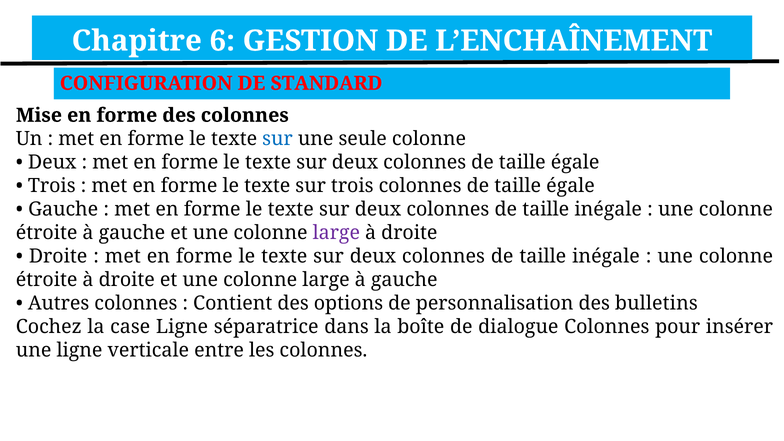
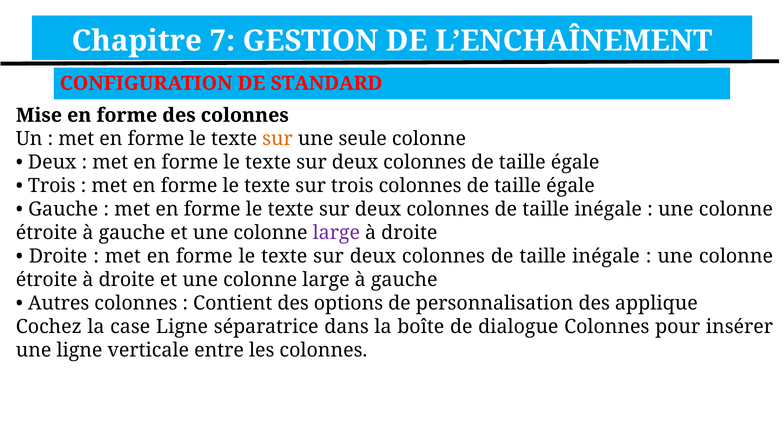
6: 6 -> 7 (222, 41)
sur colour: blue -> orange (278, 139)
bulletins: bulletins -> applique (656, 303)
